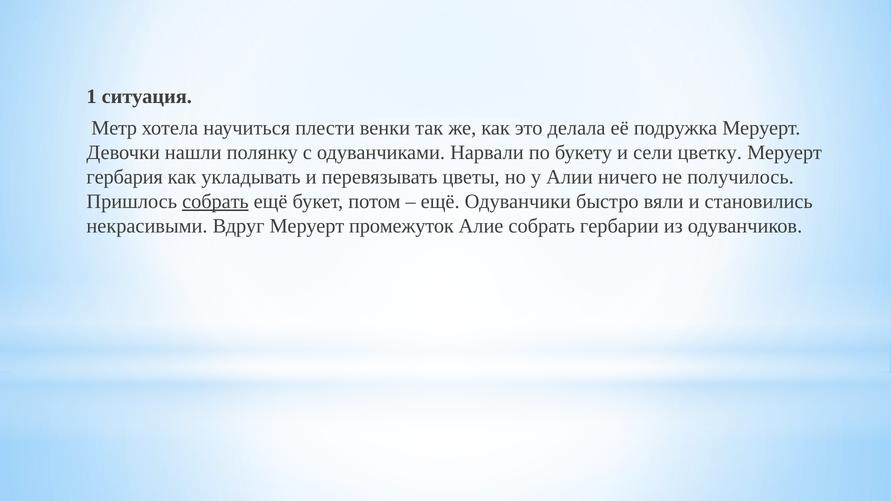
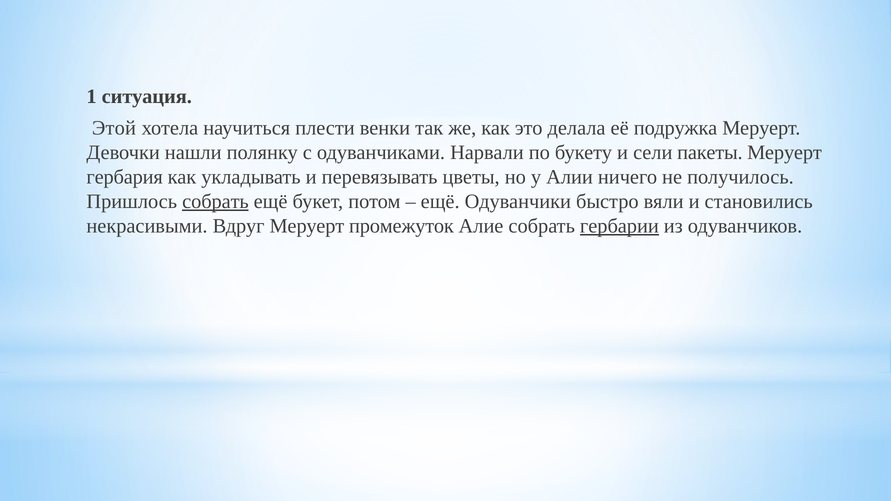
Метр: Метр -> Этой (114, 128)
цветку: цветку -> пакеты (710, 153)
гербарии underline: none -> present (619, 226)
